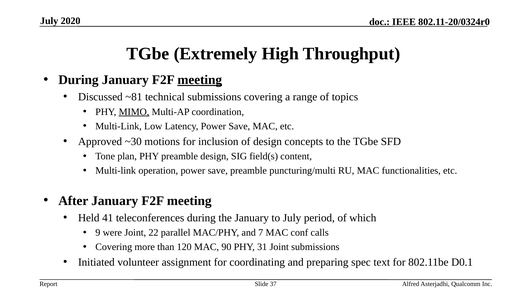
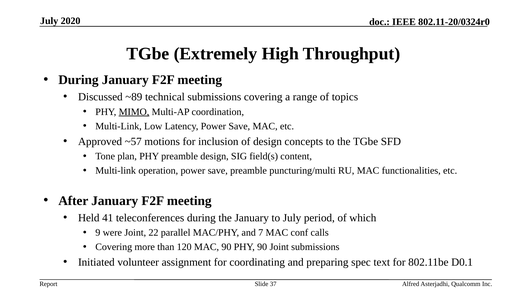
meeting underline: present -> none (200, 80)
~81: ~81 -> ~89 (134, 97)
~30: ~30 -> ~57 (133, 142)
PHY 31: 31 -> 90 (262, 247)
